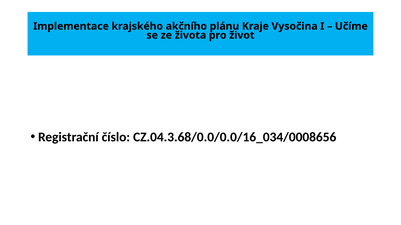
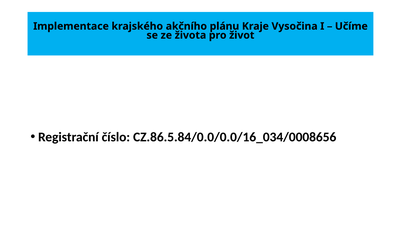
CZ.04.3.68/0.0/0.0/16_034/0008656: CZ.04.3.68/0.0/0.0/16_034/0008656 -> CZ.86.5.84/0.0/0.0/16_034/0008656 (235, 137)
